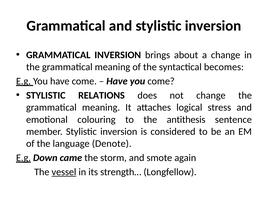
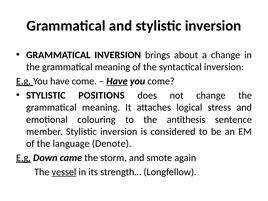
syntactical becomes: becomes -> inversion (224, 67)
Have underline: none -> present (117, 81)
RELATIONS: RELATIONS -> POSITIONS (101, 95)
